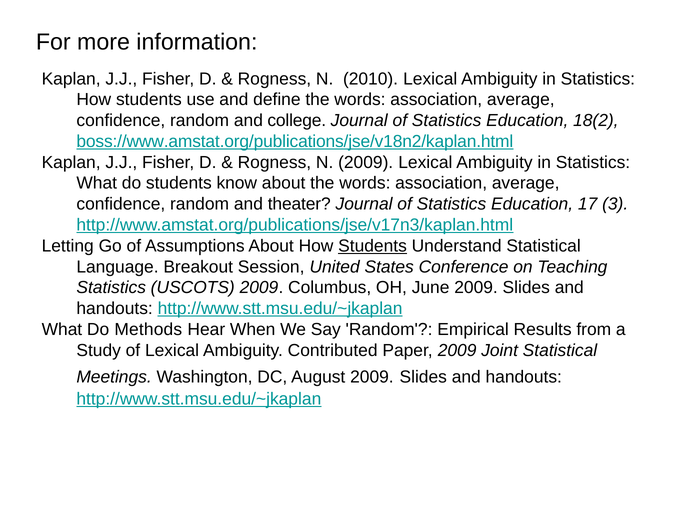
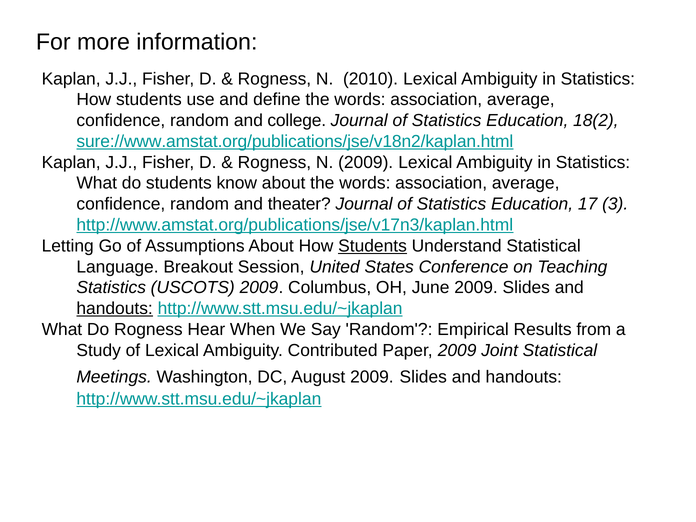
boss://www.amstat.org/publications/jse/v18n2/kaplan.html: boss://www.amstat.org/publications/jse/v18n2/kaplan.html -> sure://www.amstat.org/publications/jse/v18n2/kaplan.html (295, 141)
handouts underline: none -> present (115, 309)
Do Methods: Methods -> Rogness (148, 329)
